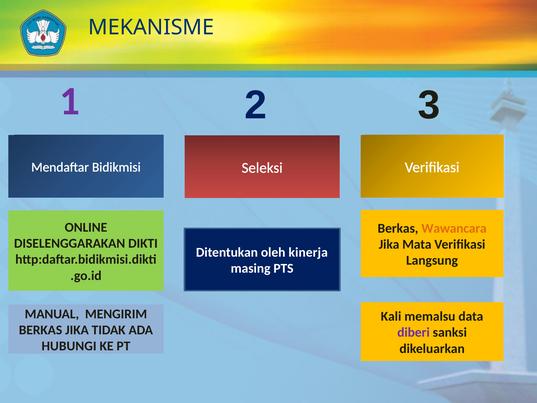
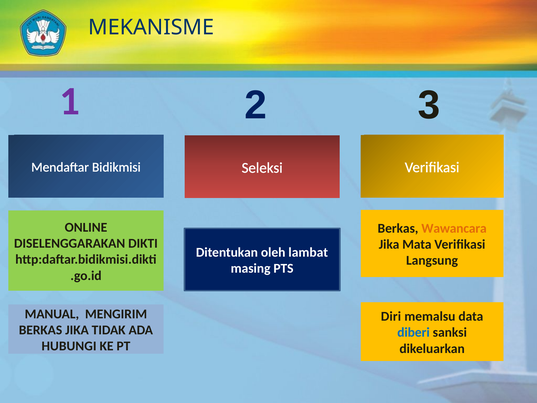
kinerja: kinerja -> lambat (308, 252)
Kali: Kali -> Diri (391, 316)
diberi colour: purple -> blue (413, 332)
